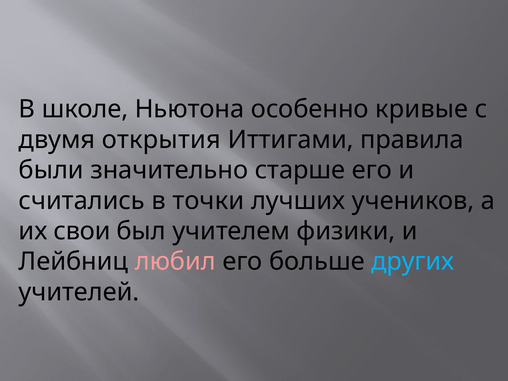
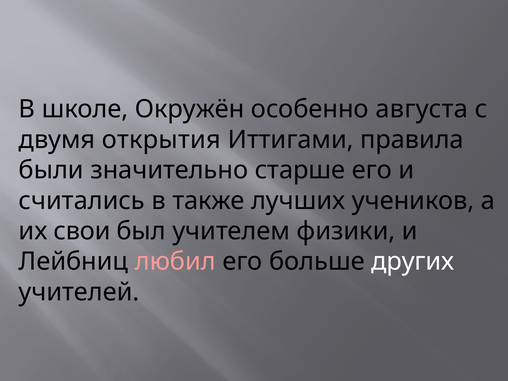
Ньютона: Ньютона -> Окружён (190, 109)
кривые: кривые -> августа (422, 109)
точки: точки -> также (208, 201)
других colour: light blue -> white (413, 262)
